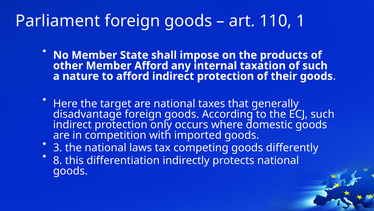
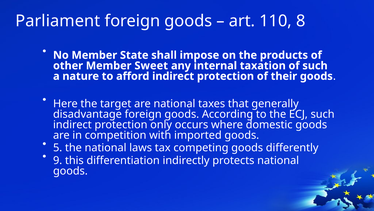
1: 1 -> 8 (301, 21)
Member Afford: Afford -> Sweet (151, 66)
3: 3 -> 5 (58, 147)
8: 8 -> 9 (58, 160)
